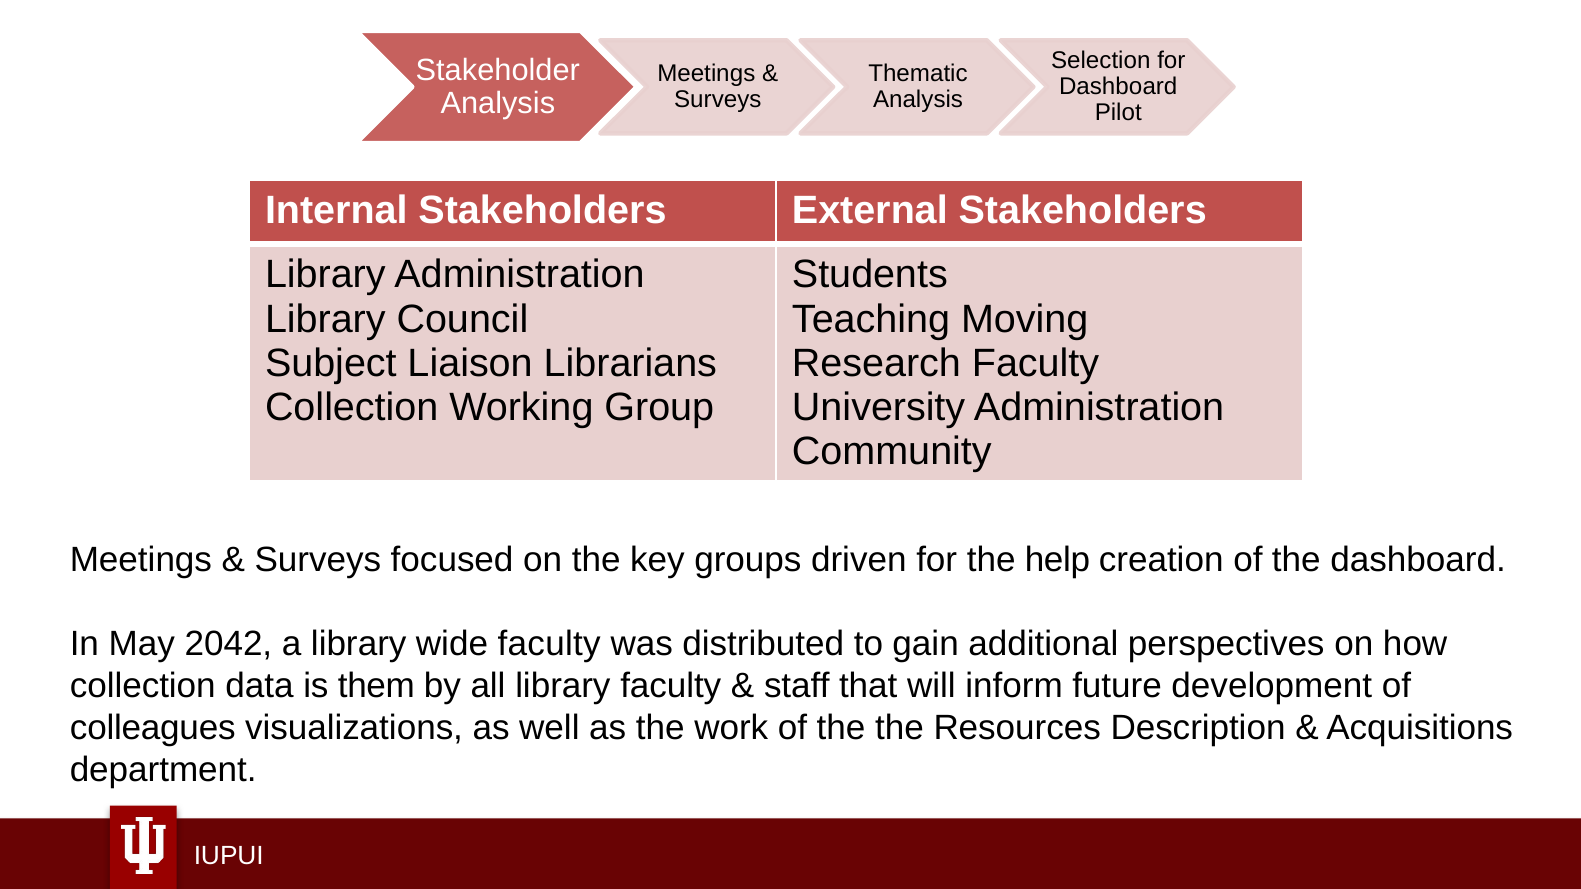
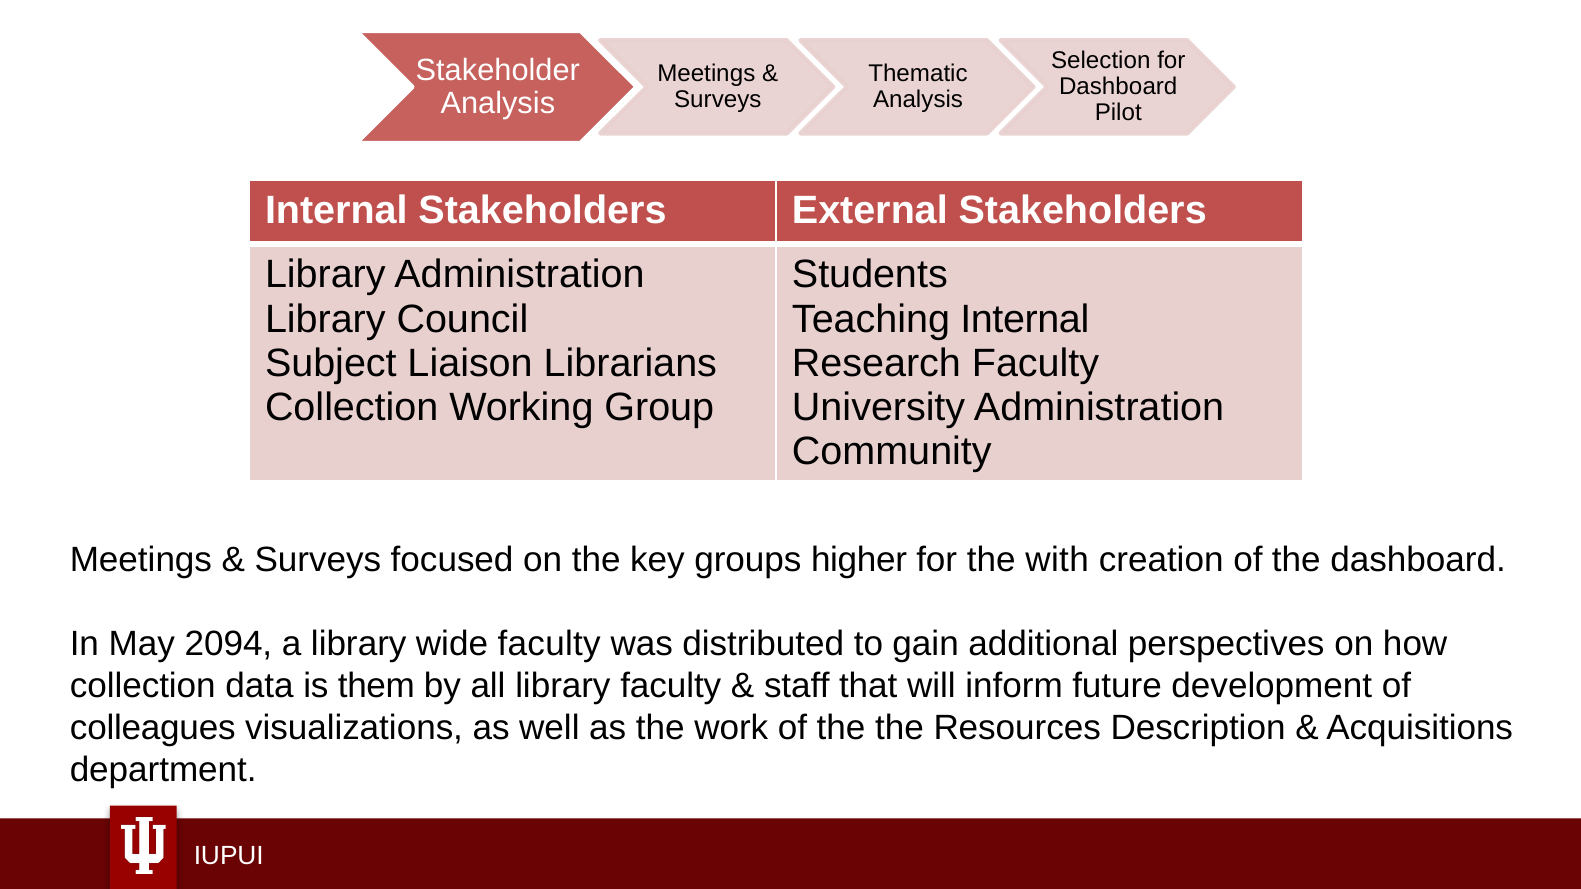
Teaching Moving: Moving -> Internal (1025, 319)
driven: driven -> higher (859, 560)
help: help -> with (1057, 560)
2042: 2042 -> 2094 (228, 644)
